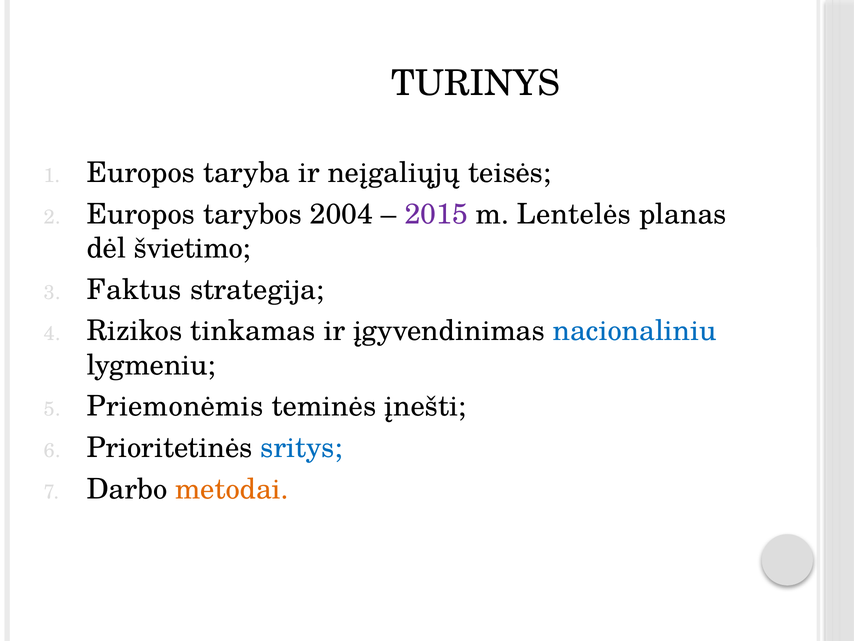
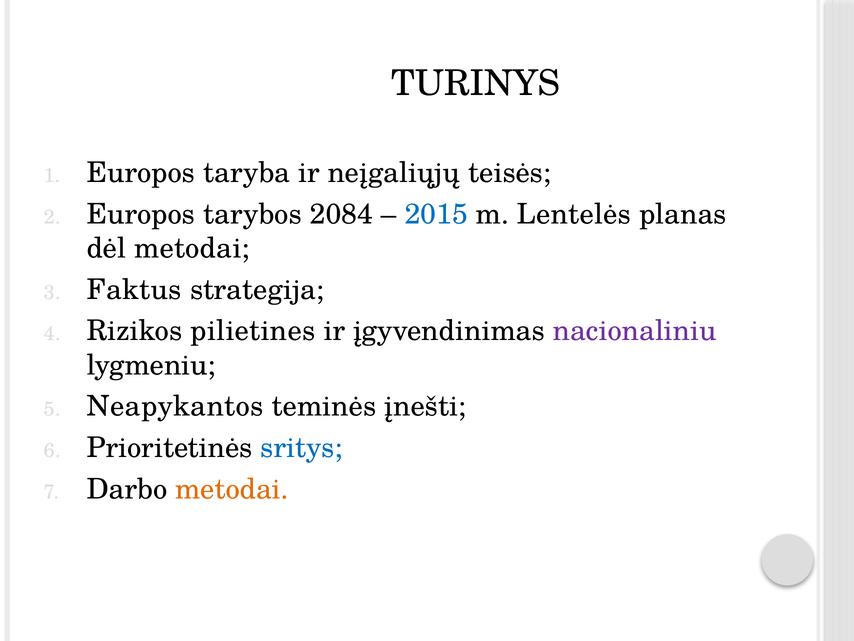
2004: 2004 -> 2084 (341, 214)
2015 colour: purple -> blue (436, 214)
dėl švietimo: švietimo -> metodai (192, 248)
tinkamas: tinkamas -> pilietines (253, 331)
nacionaliniu colour: blue -> purple (635, 331)
Priemonėmis: Priemonėmis -> Neapykantos (175, 406)
